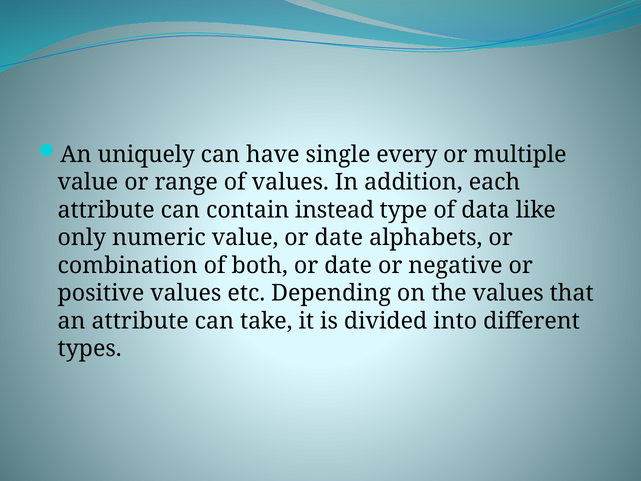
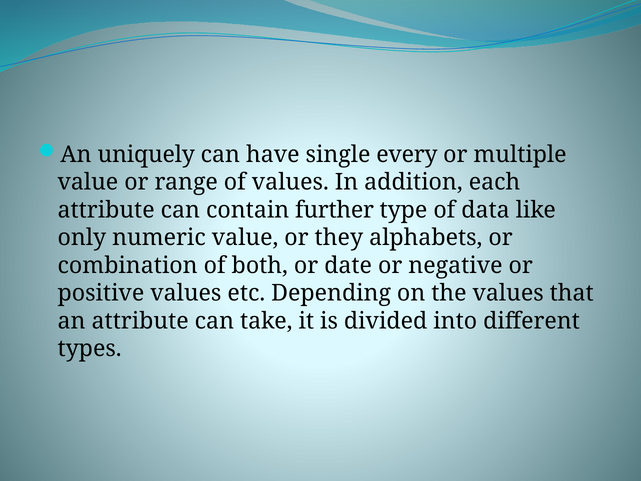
instead: instead -> further (335, 210)
value or date: date -> they (339, 238)
